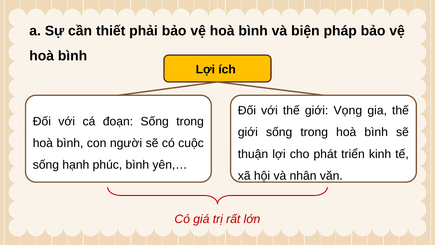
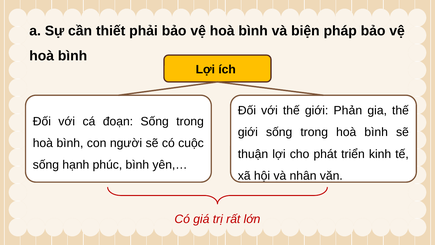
Vọng: Vọng -> Phản (348, 110)
